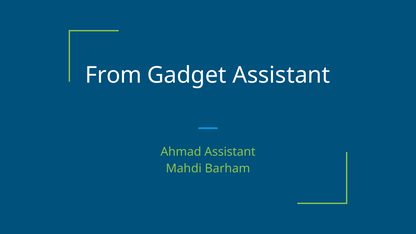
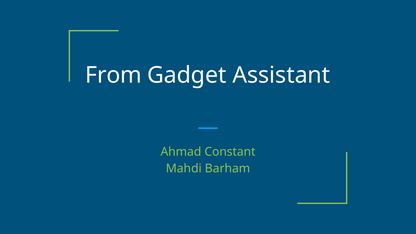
Ahmad Assistant: Assistant -> Constant (230, 152)
